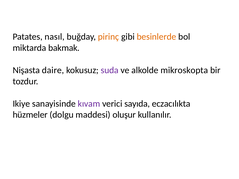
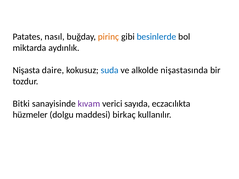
besinlerde colour: orange -> blue (156, 37)
bakmak: bakmak -> aydınlık (64, 48)
suda colour: purple -> blue (110, 70)
mikroskopta: mikroskopta -> nişastasında (184, 70)
Ikiye: Ikiye -> Bitki (21, 104)
oluşur: oluşur -> birkaç (124, 115)
